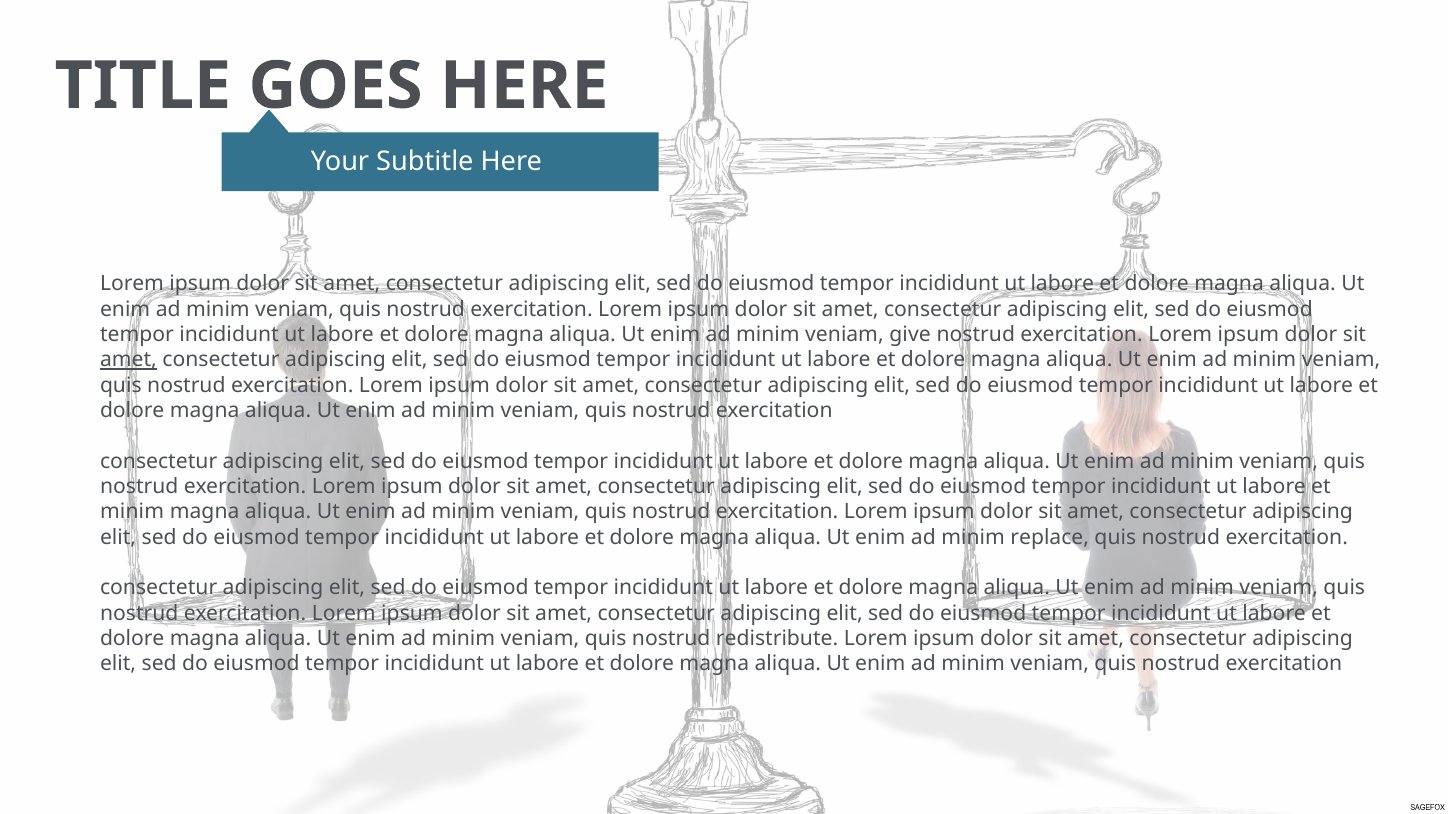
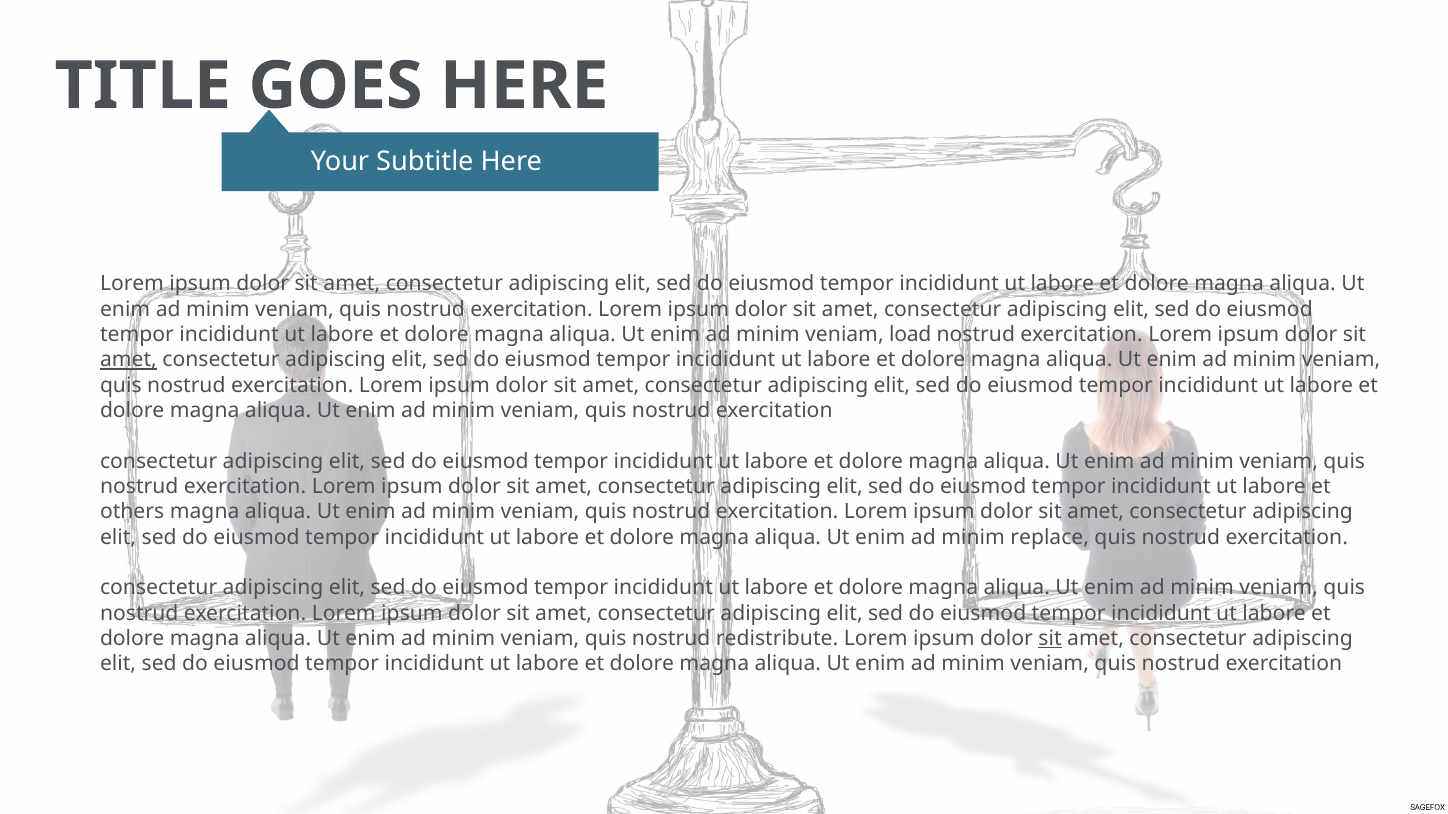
give: give -> load (910, 335)
minim: minim -> others (132, 512)
sit underline: none -> present (1050, 639)
